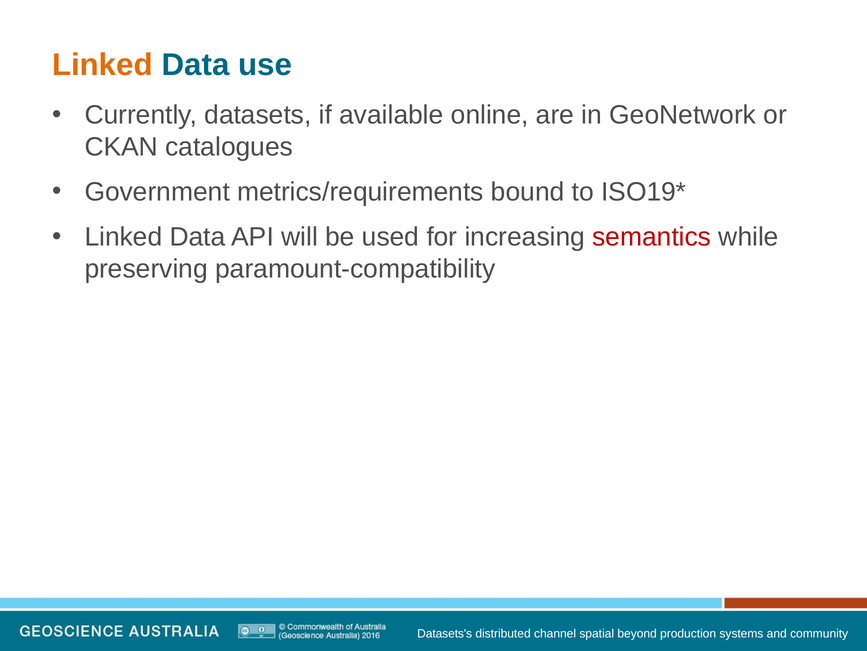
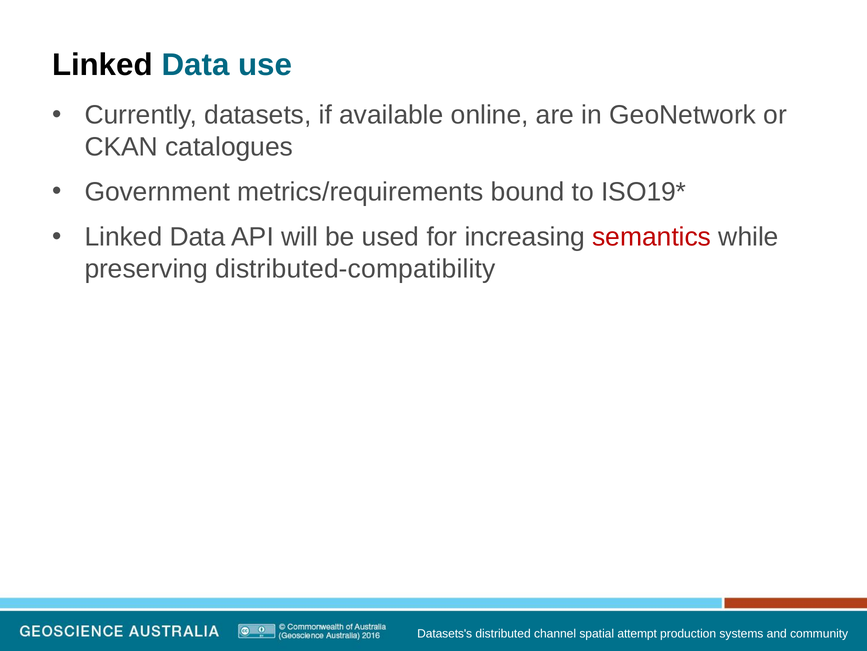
Linked colour: orange -> black (102, 65)
paramount-compatibility: paramount-compatibility -> distributed-compatibility (355, 269)
beyond: beyond -> attempt (637, 633)
